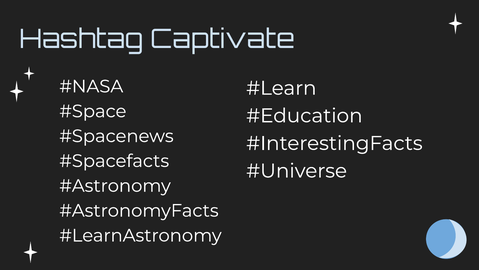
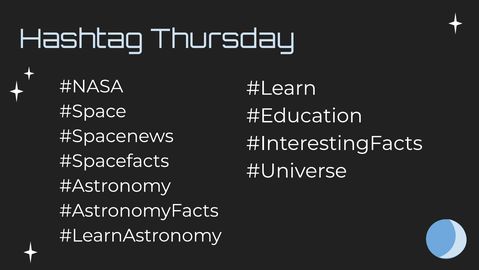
Captivate: Captivate -> Thursday (223, 39)
